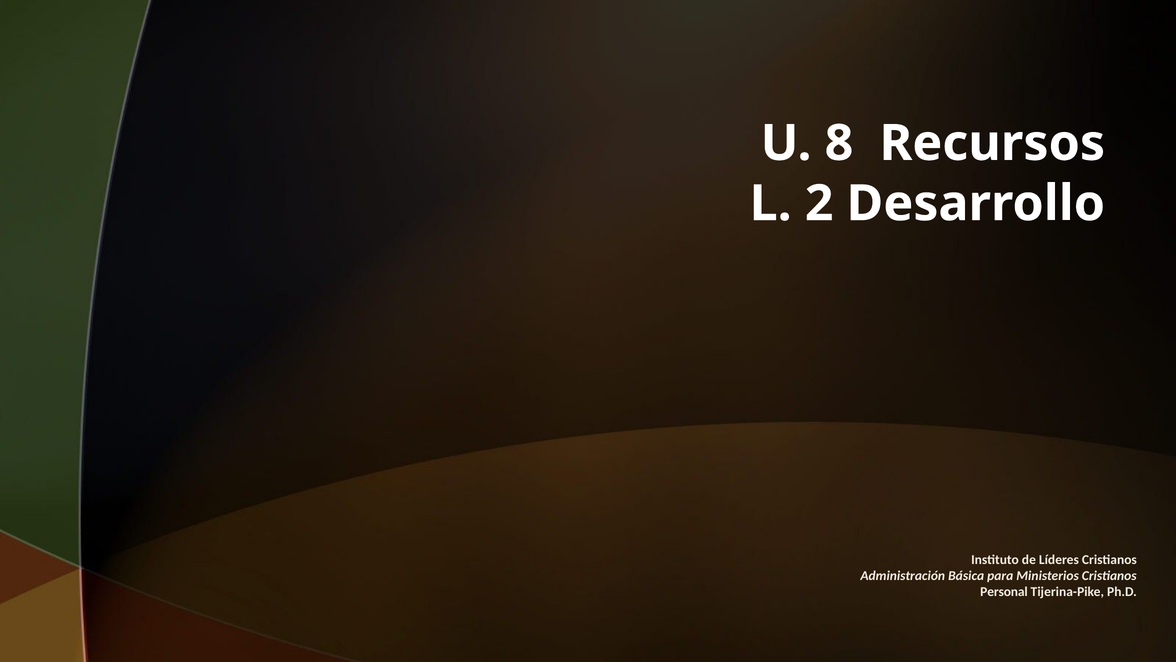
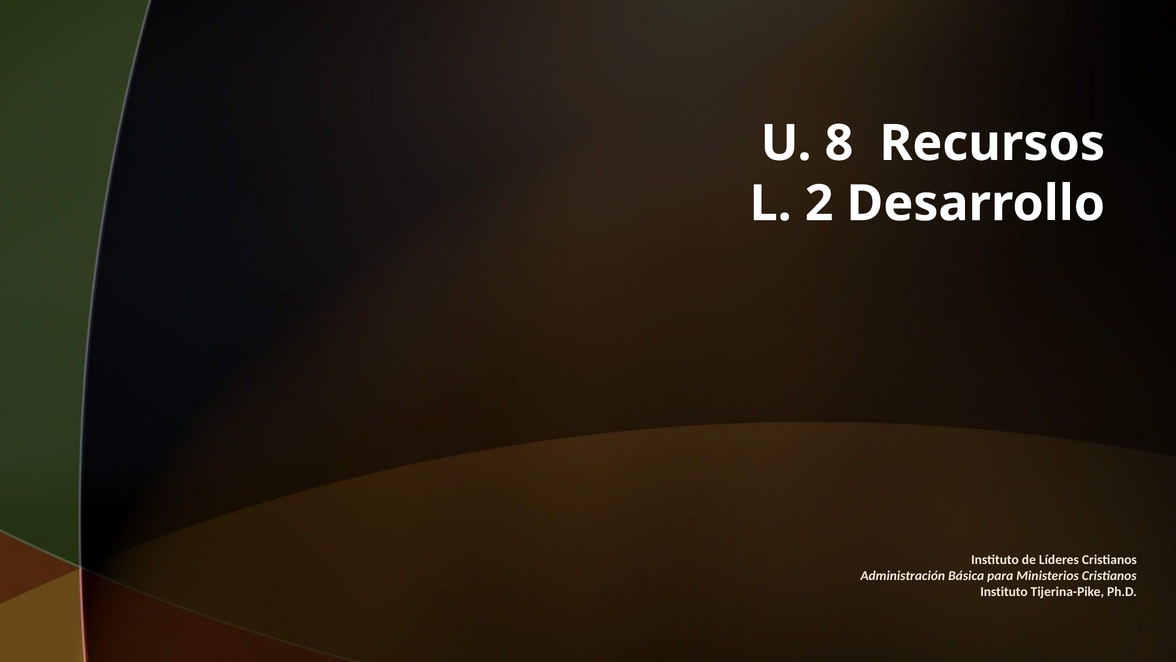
Personal: Personal -> Instituto (1004, 592)
